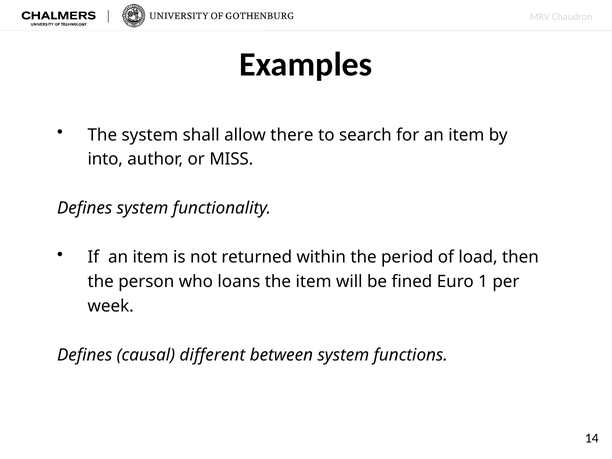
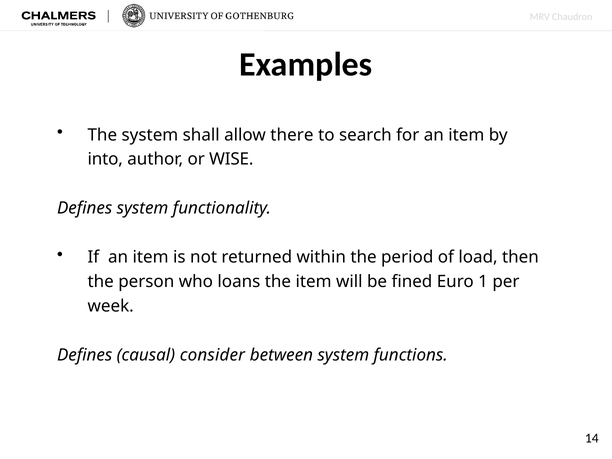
MISS: MISS -> WISE (231, 159)
different: different -> consider (212, 355)
